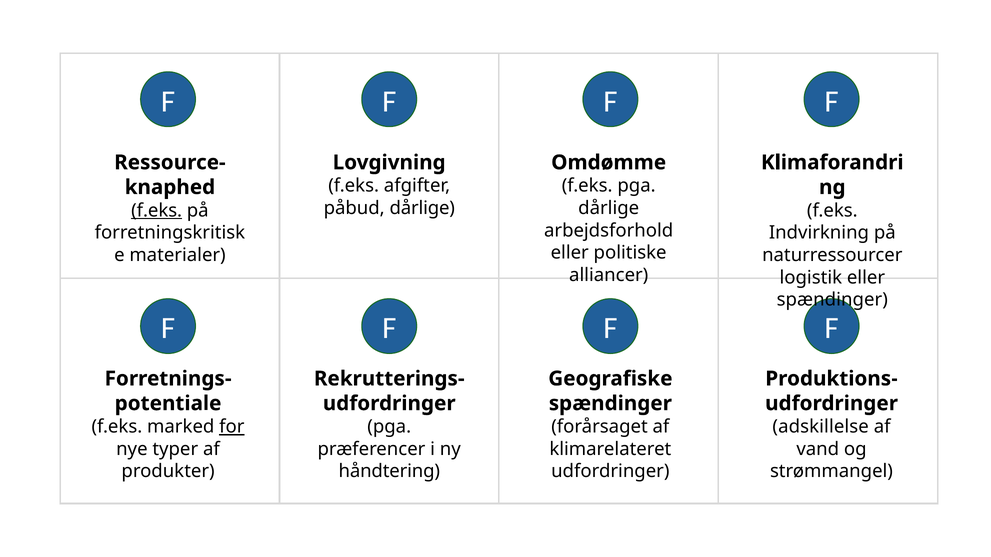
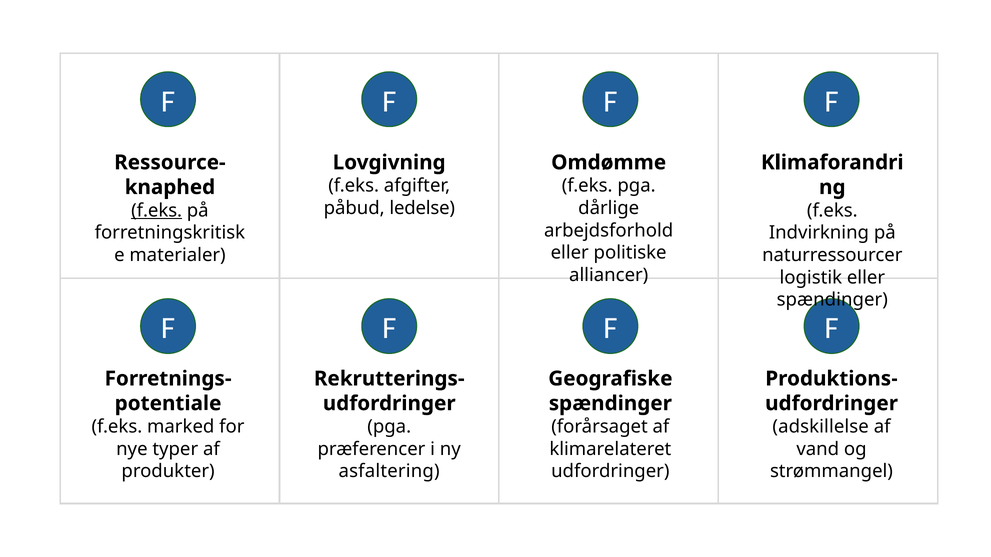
påbud dårlige: dårlige -> ledelse (422, 208)
for underline: present -> none (232, 427)
håndtering: håndtering -> asfaltering (389, 472)
